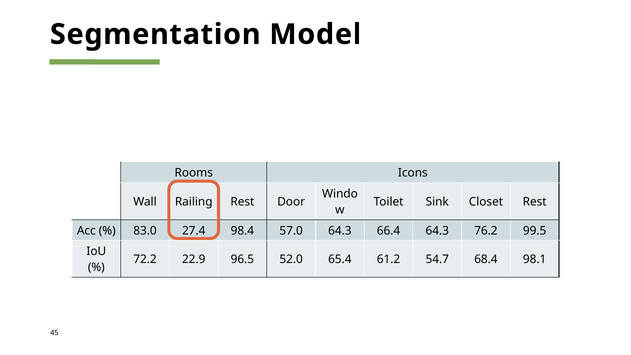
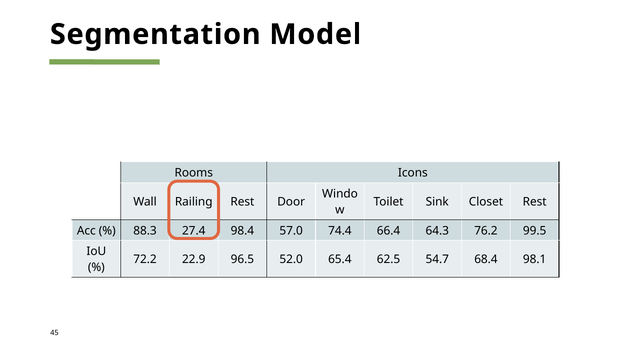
83.0: 83.0 -> 88.3 (145, 231)
57.0 64.3: 64.3 -> 74.4 (340, 231)
61.2: 61.2 -> 62.5 (389, 259)
